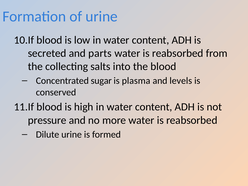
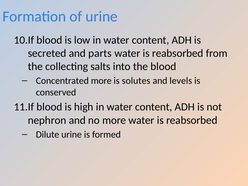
Concentrated sugar: sugar -> more (101, 81)
plasma: plasma -> solutes (136, 81)
pressure: pressure -> nephron (47, 120)
